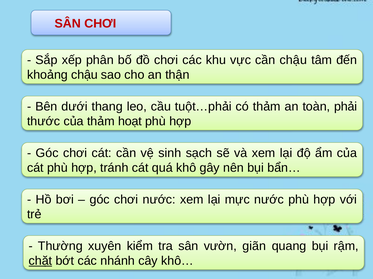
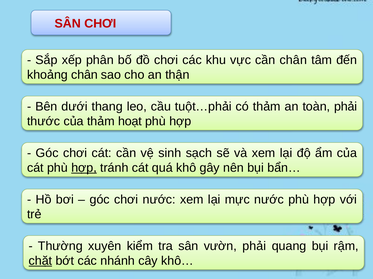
cần chậu: chậu -> chân (293, 60)
khoảng chậu: chậu -> chân (84, 75)
hợp underline: none -> present (84, 168)
vườn giãn: giãn -> phải (254, 247)
